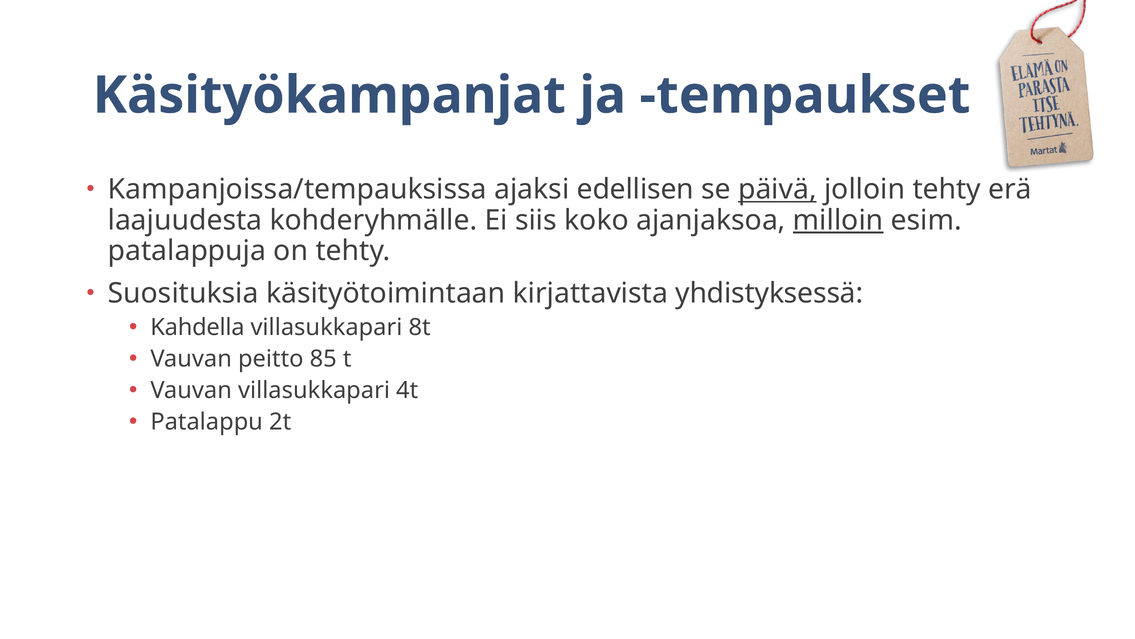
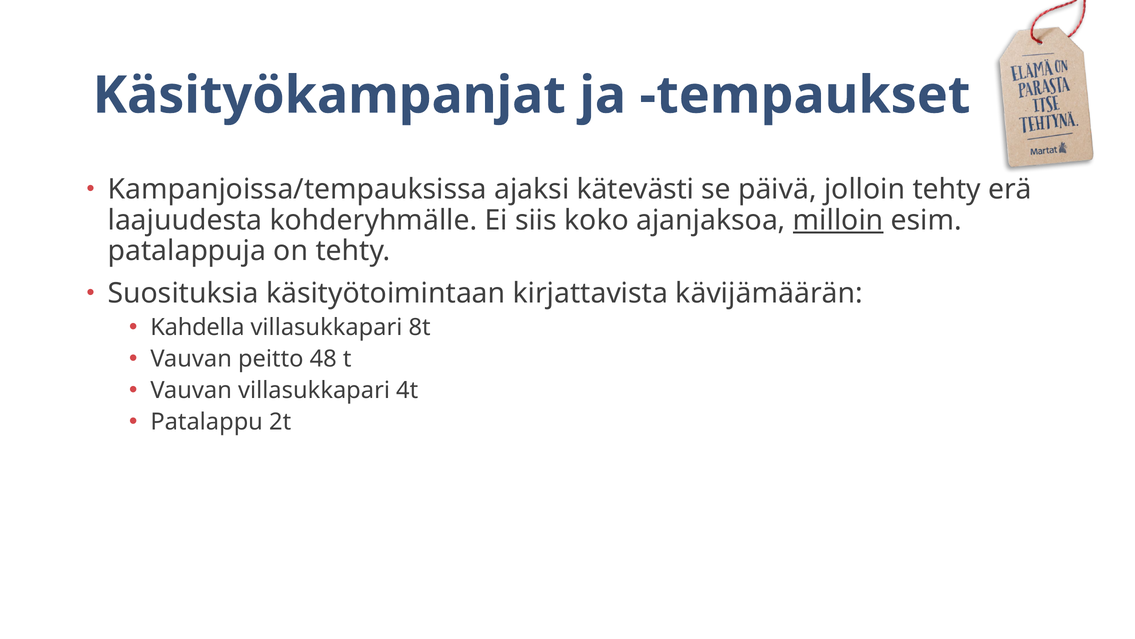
edellisen: edellisen -> kätevästi (635, 189)
päivä underline: present -> none (777, 189)
yhdistyksessä: yhdistyksessä -> kävijämäärän (769, 293)
85: 85 -> 48 (323, 359)
